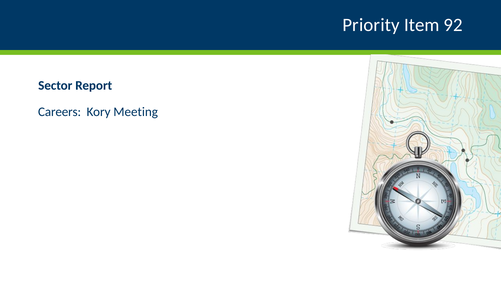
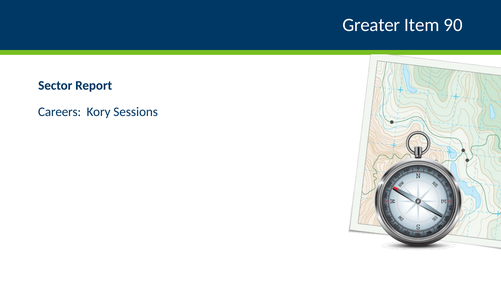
Priority: Priority -> Greater (371, 25)
92: 92 -> 90 (453, 25)
Meeting: Meeting -> Sessions (136, 112)
